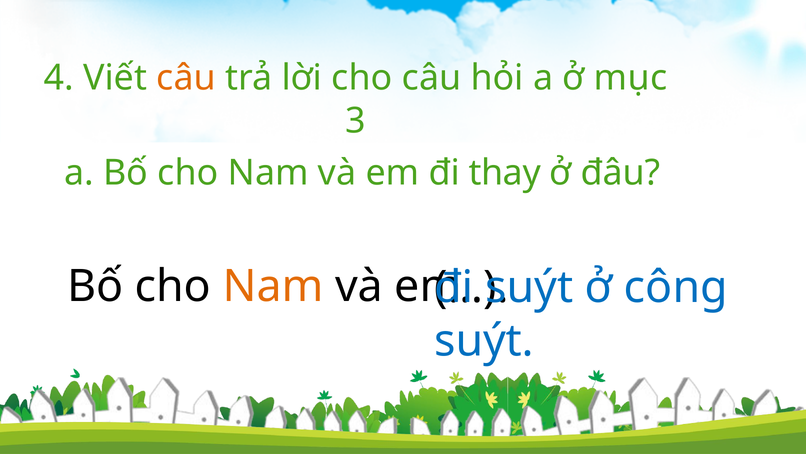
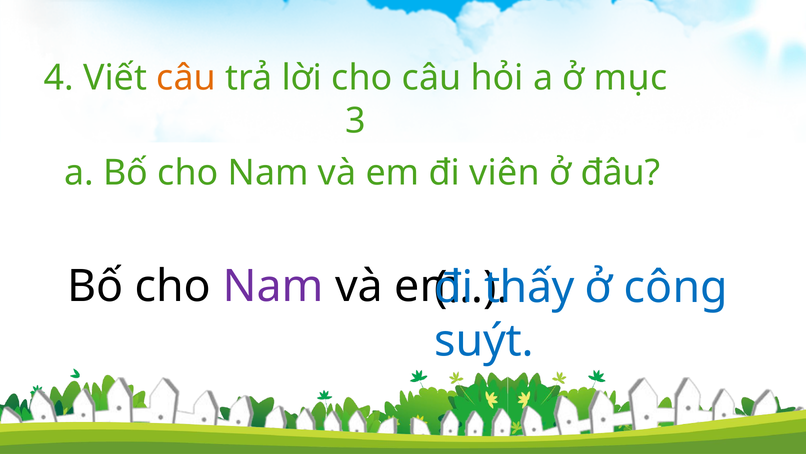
thay: thay -> viên (504, 173)
Nam colour: orange -> purple (273, 286)
suýt: suýt -> thấy (529, 287)
